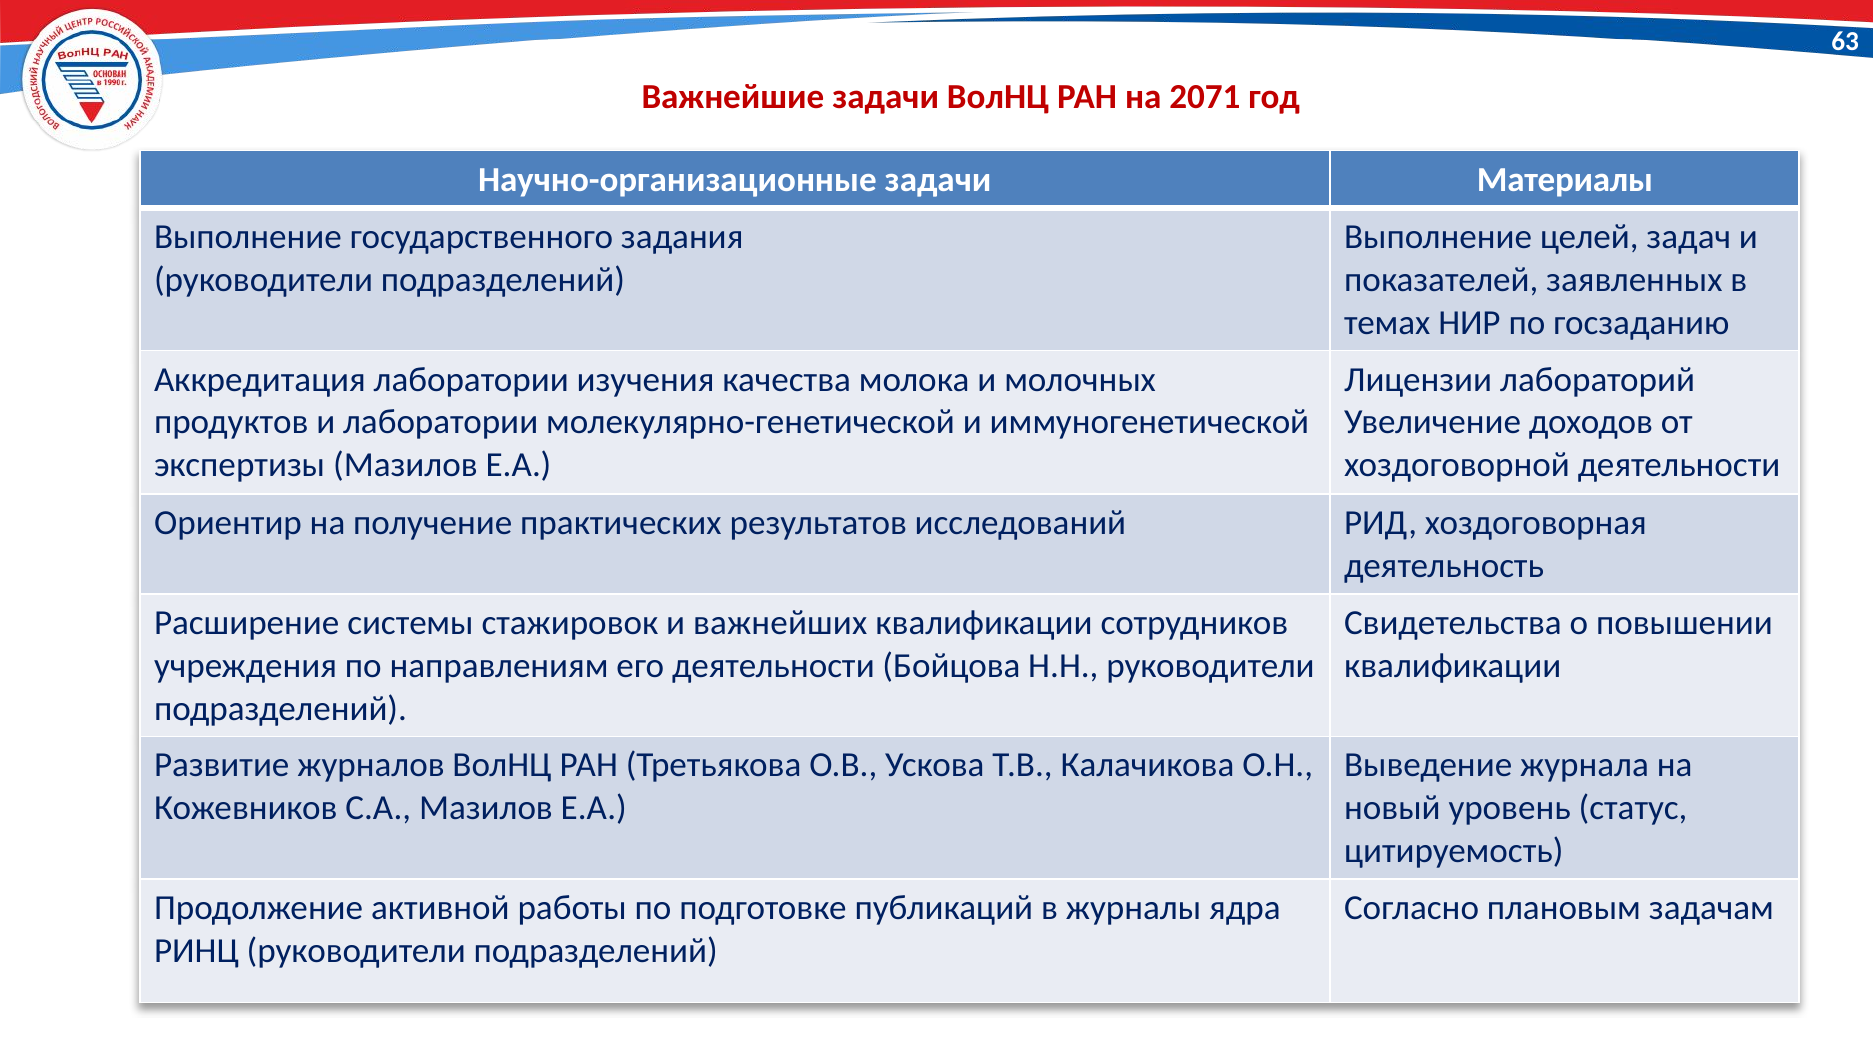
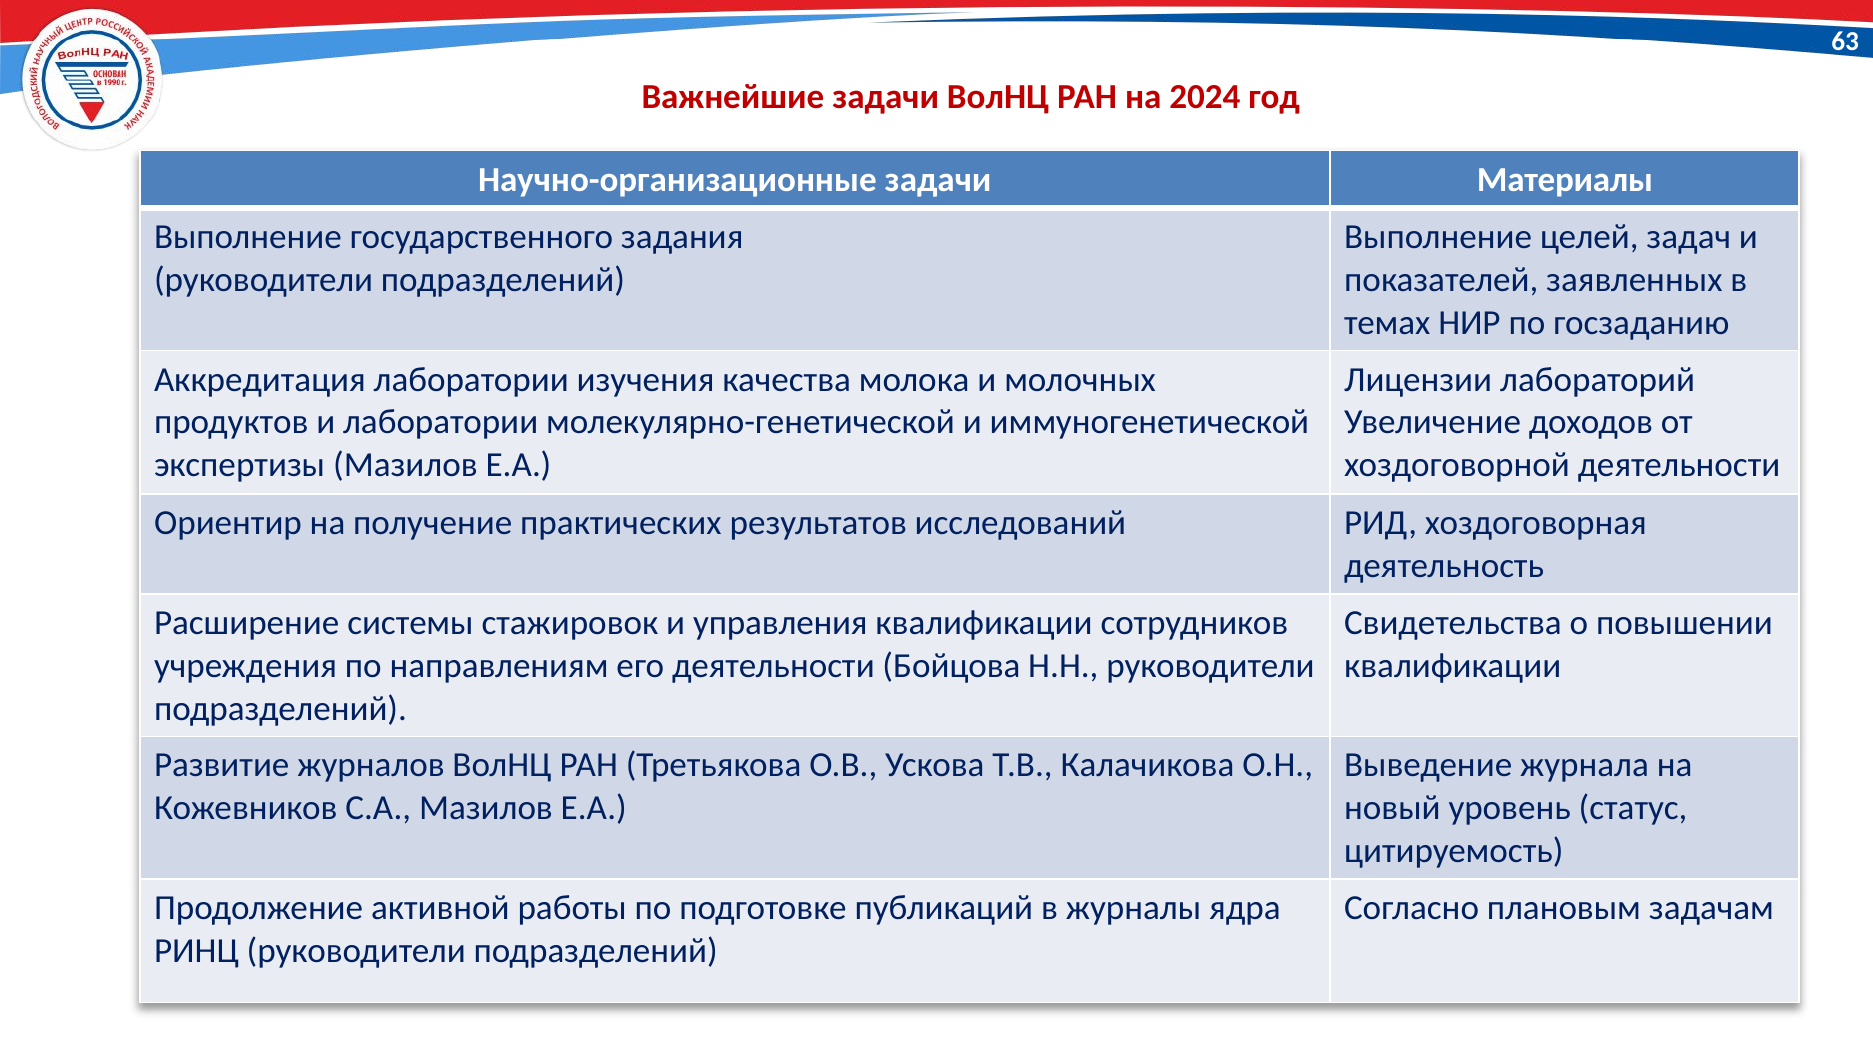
2071: 2071 -> 2024 (1205, 97)
важнейших: важнейших -> управления (780, 623)
